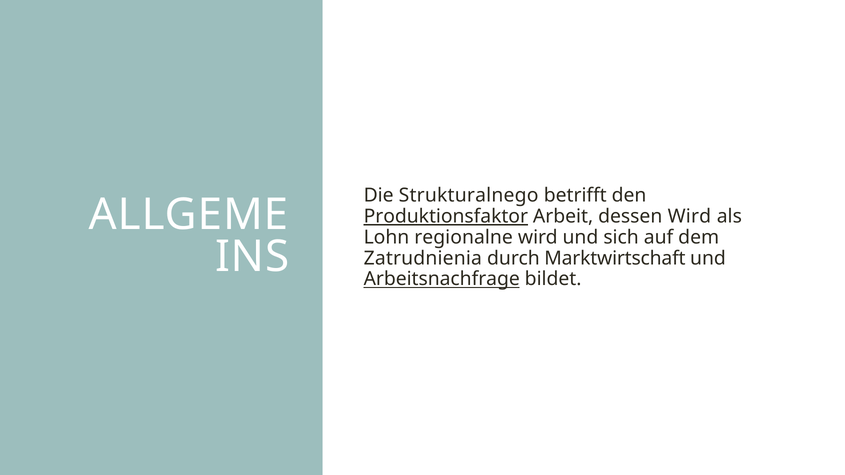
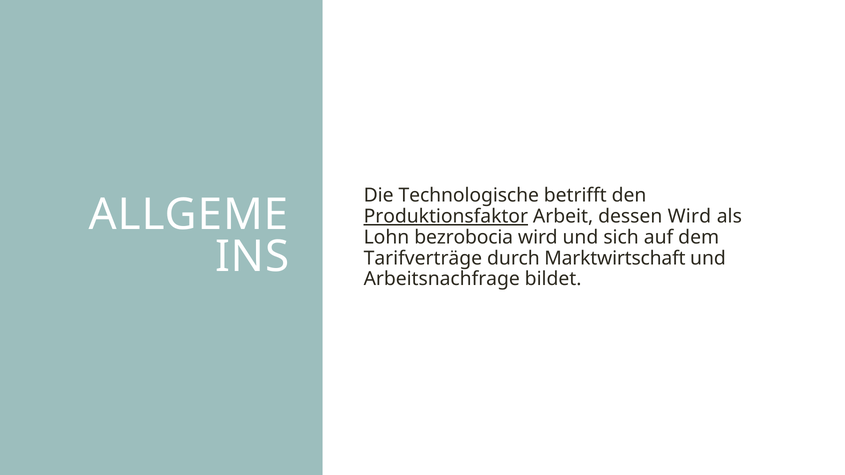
Strukturalnego: Strukturalnego -> Technologische (469, 196)
regionalne: regionalne -> bezrobocia (464, 238)
Zatrudnienia: Zatrudnienia -> Tarifverträge (423, 258)
Arbeitsnachfrage underline: present -> none (442, 279)
